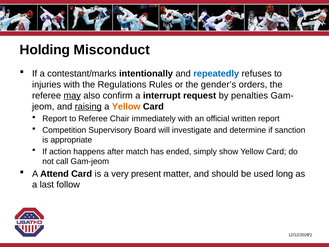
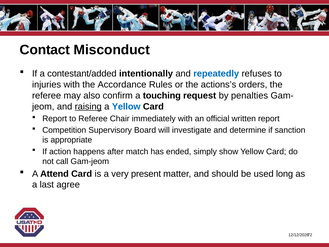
Holding: Holding -> Contact (45, 50)
contestant/marks: contestant/marks -> contestant/added (82, 74)
Regulations: Regulations -> Accordance (122, 85)
gender’s: gender’s -> actions’s (219, 85)
may underline: present -> none (72, 96)
interrupt: interrupt -> touching (162, 96)
Yellow colour: orange -> blue (126, 106)
follow: follow -> agree (68, 185)
